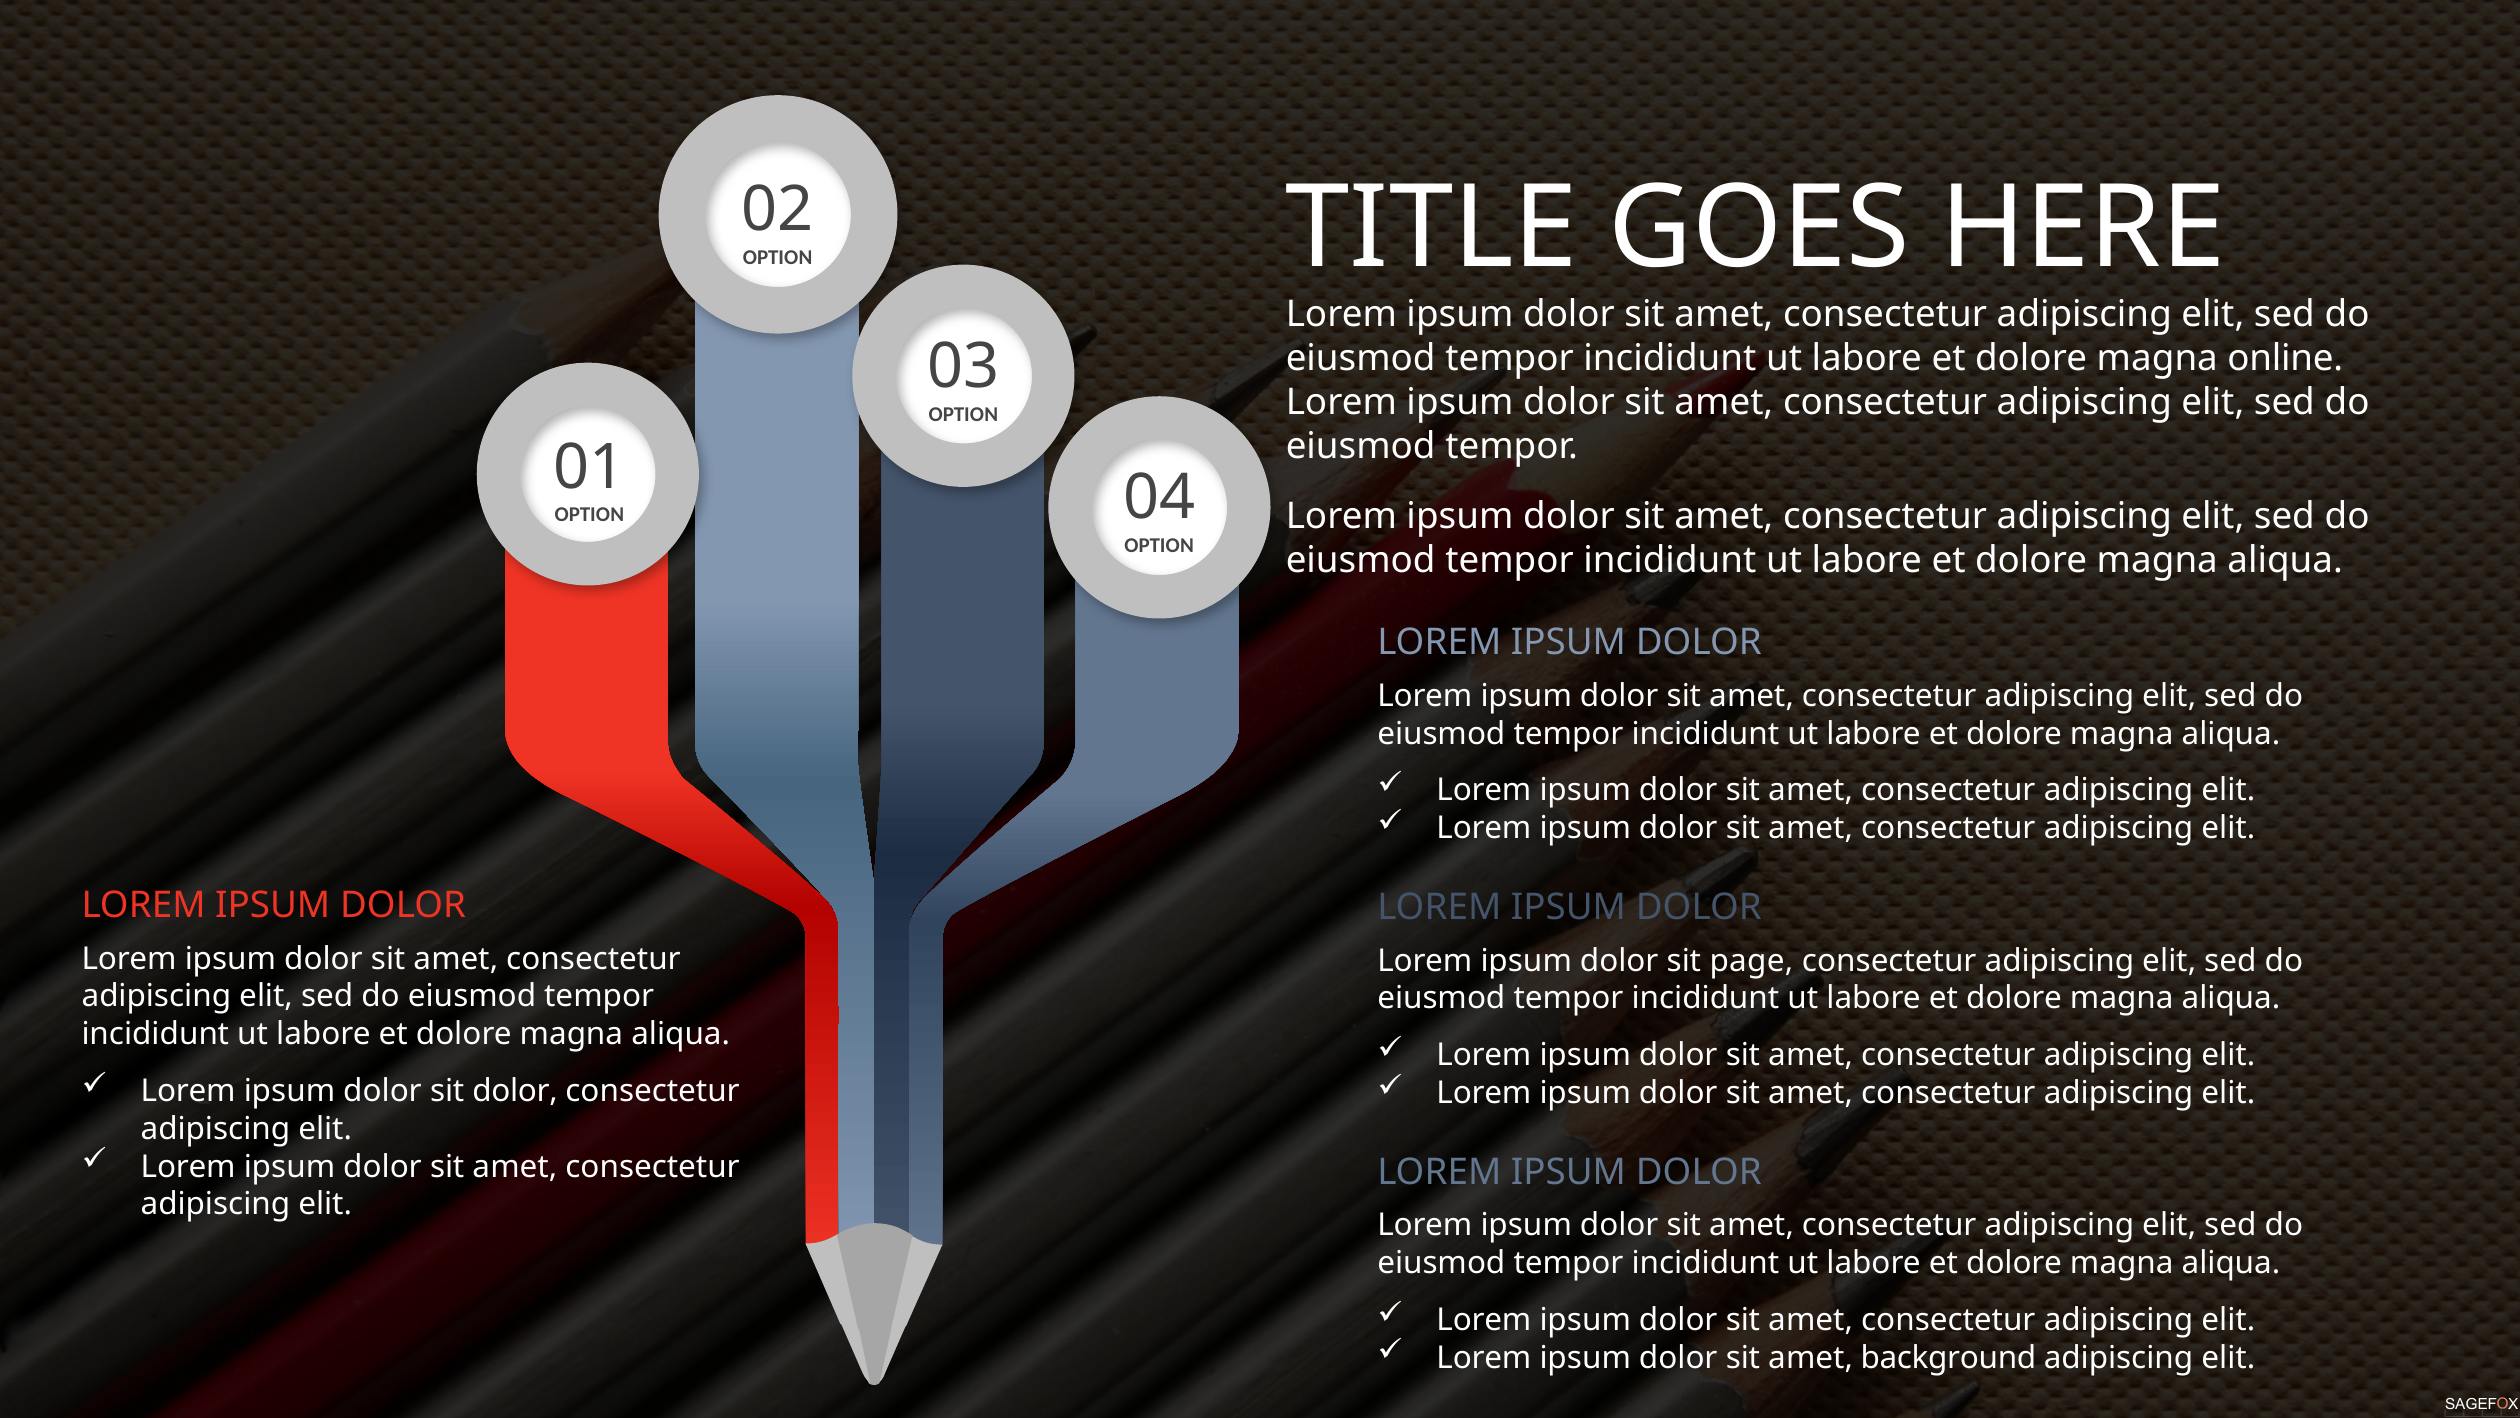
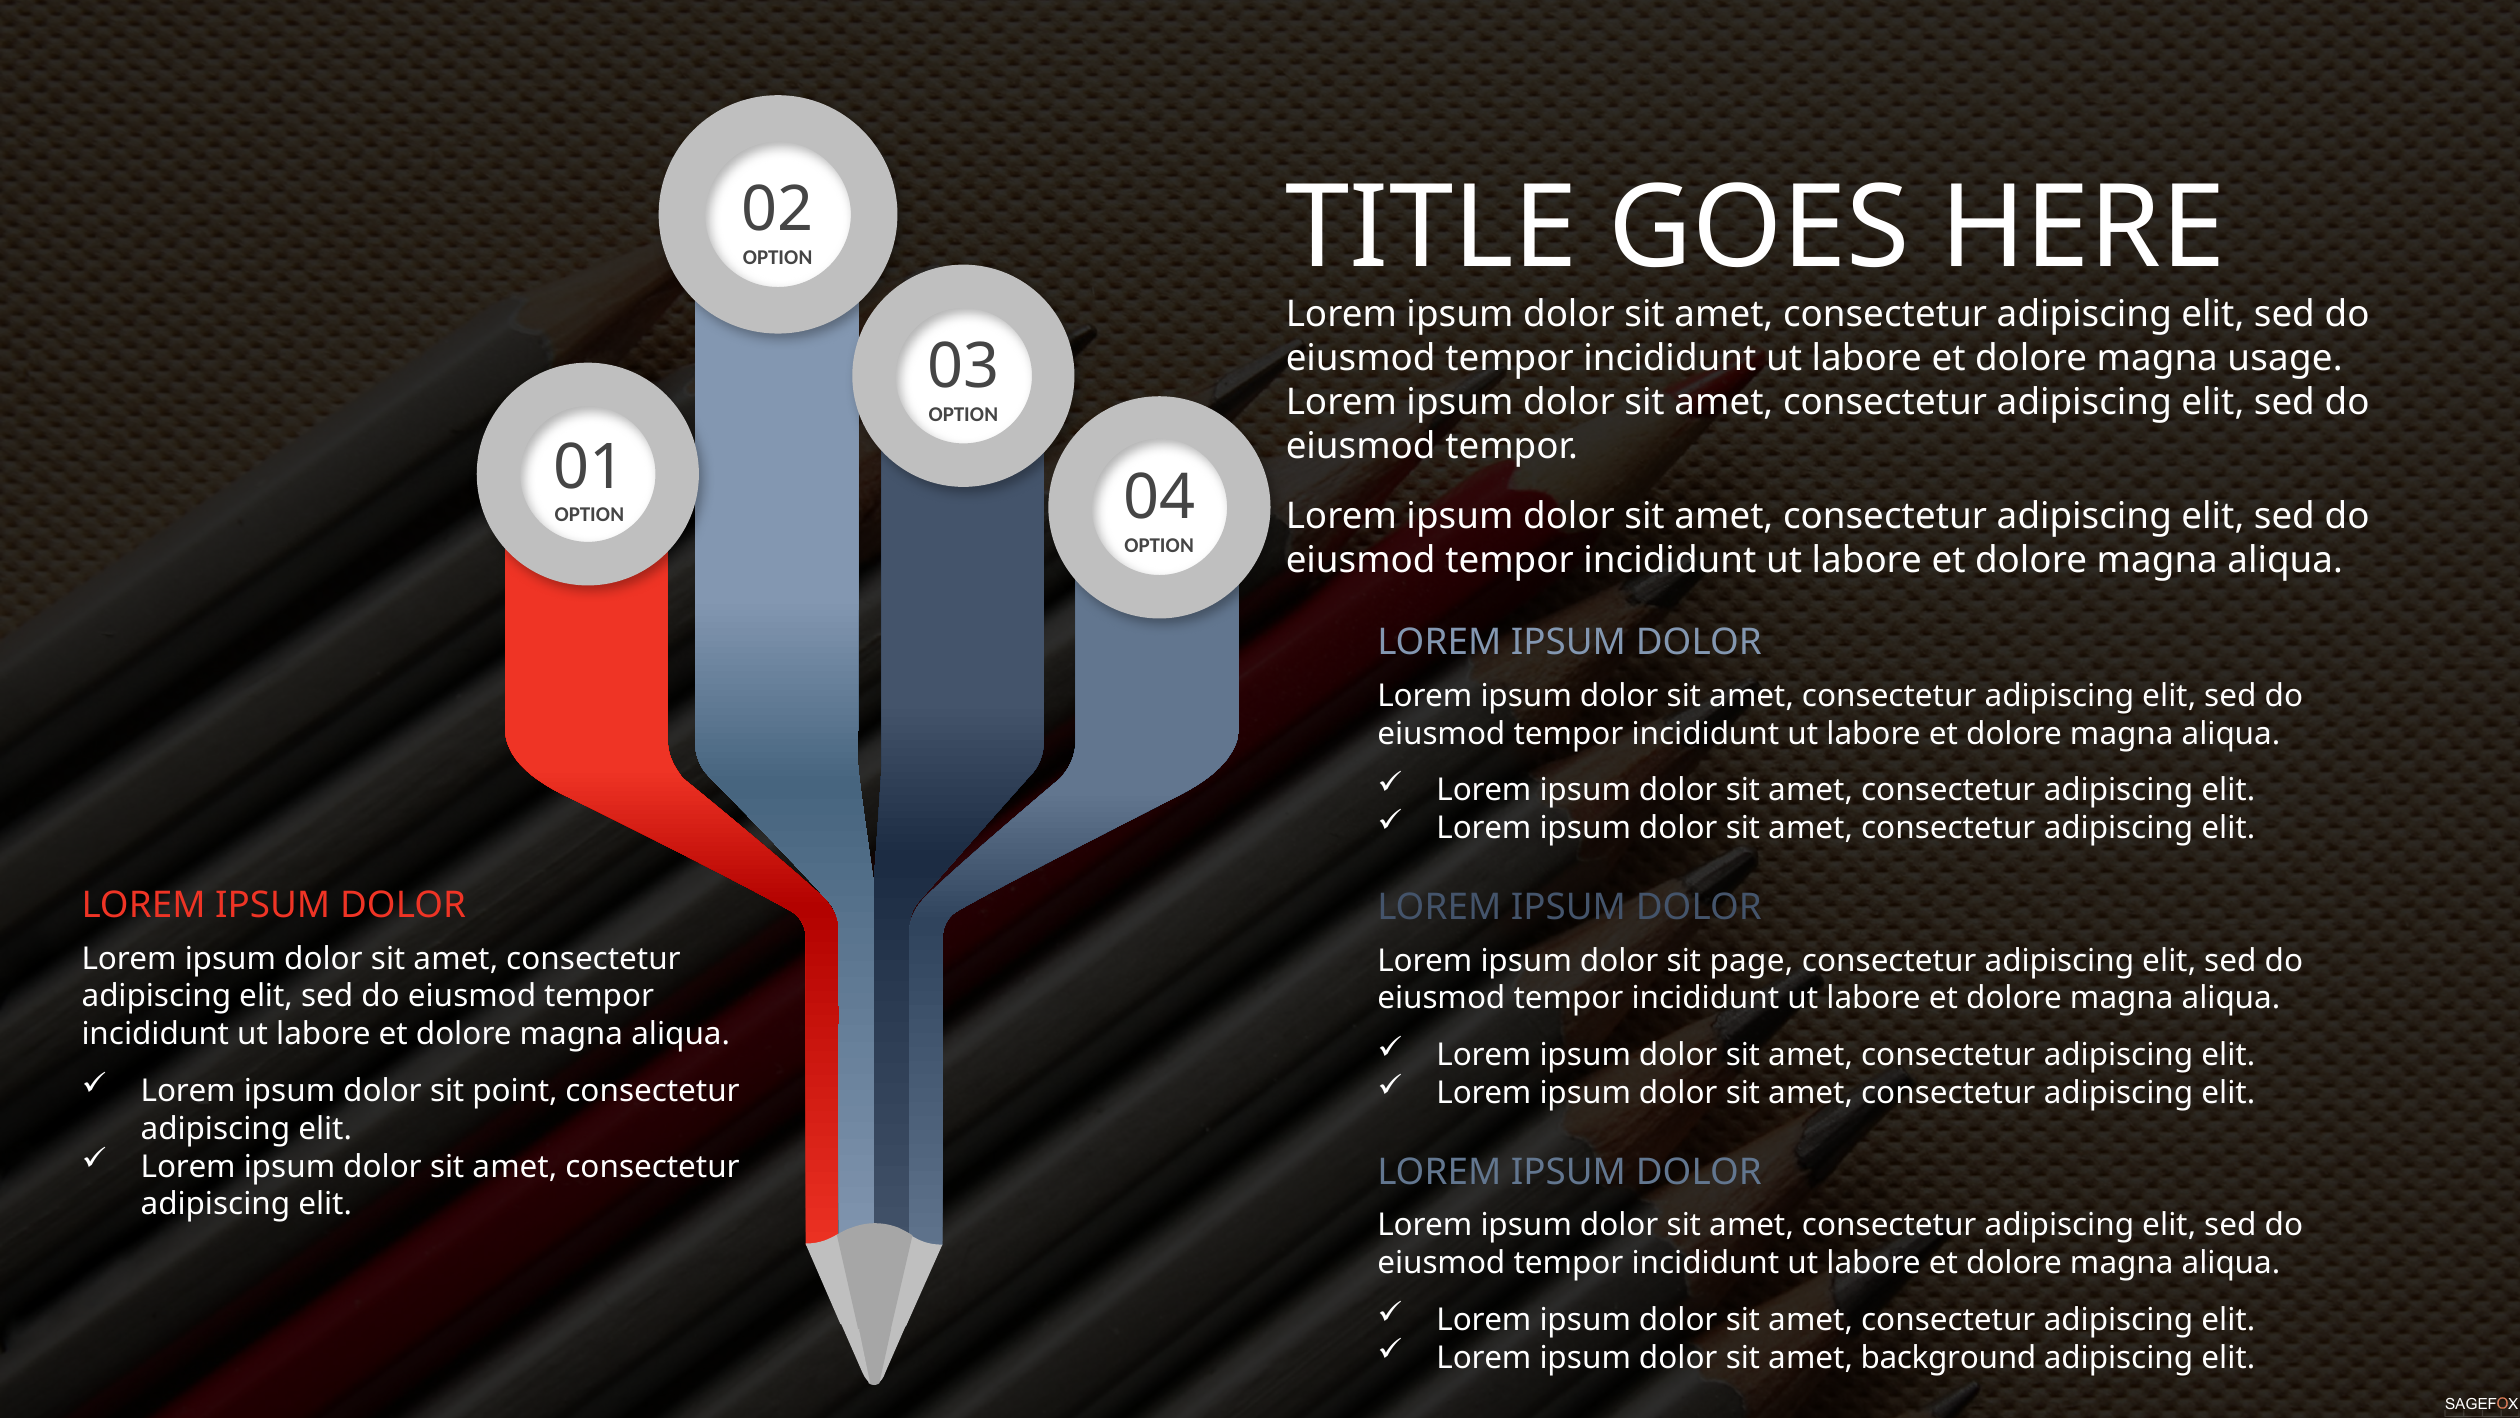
online: online -> usage (2285, 358)
sit dolor: dolor -> point (515, 1091)
